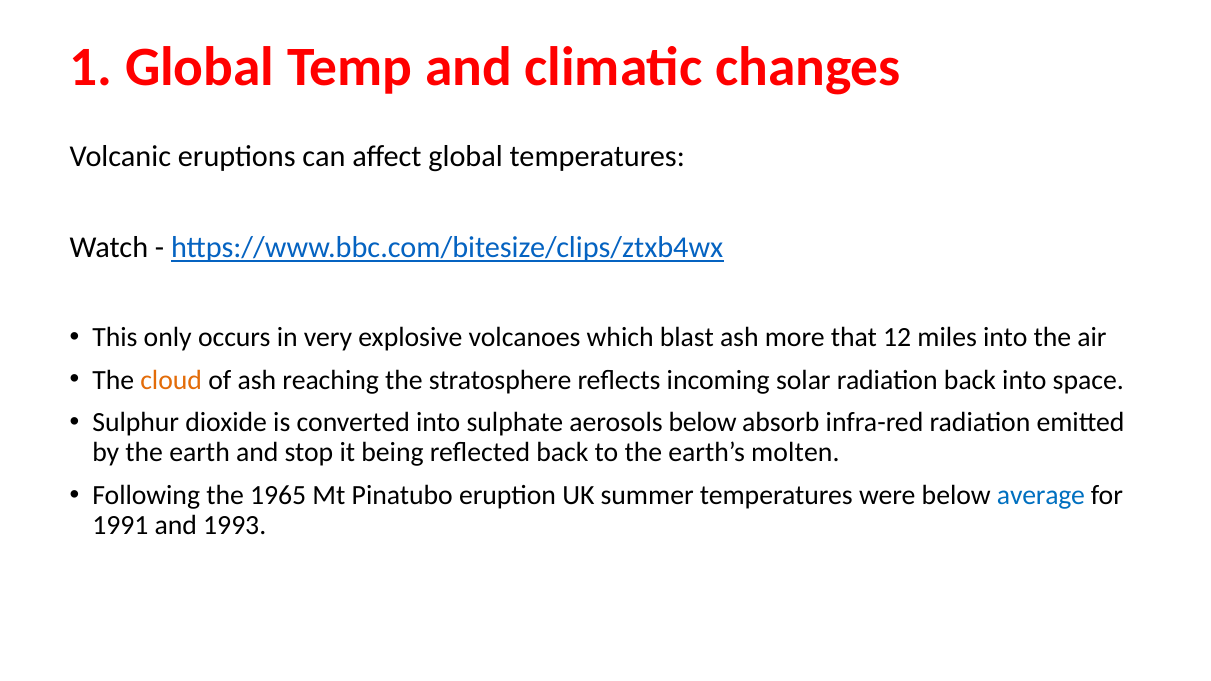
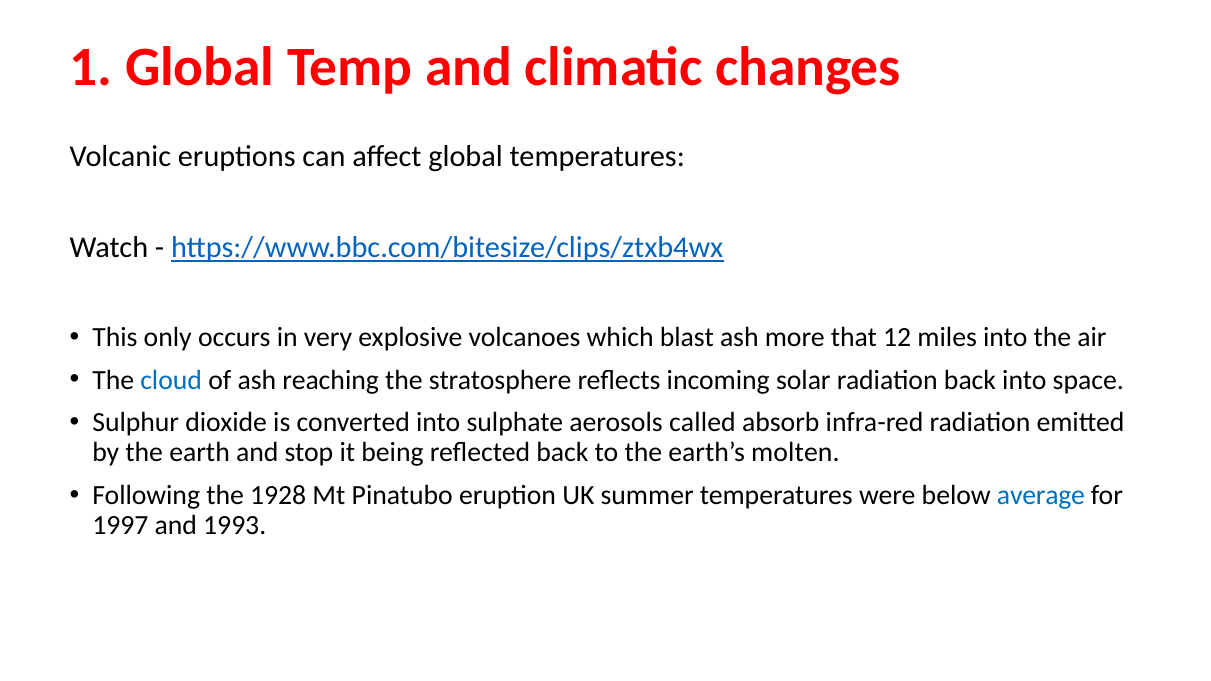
cloud colour: orange -> blue (171, 380)
aerosols below: below -> called (702, 423)
1965: 1965 -> 1928 (278, 495)
1991: 1991 -> 1997 (120, 525)
